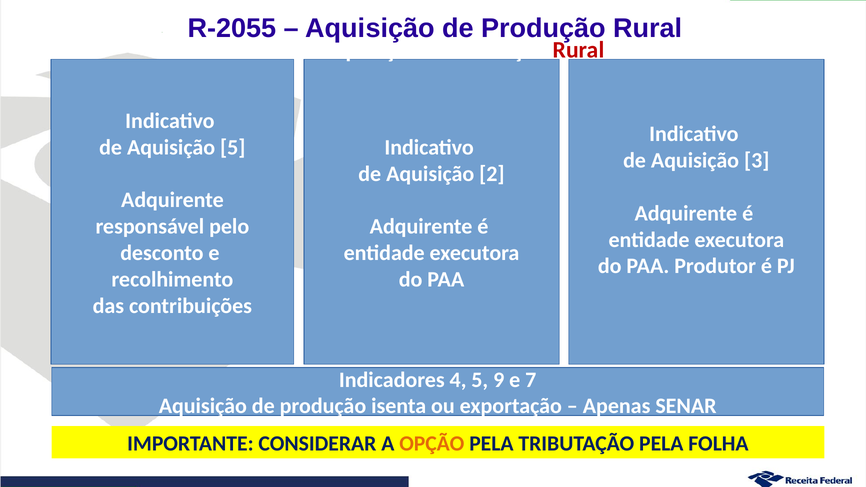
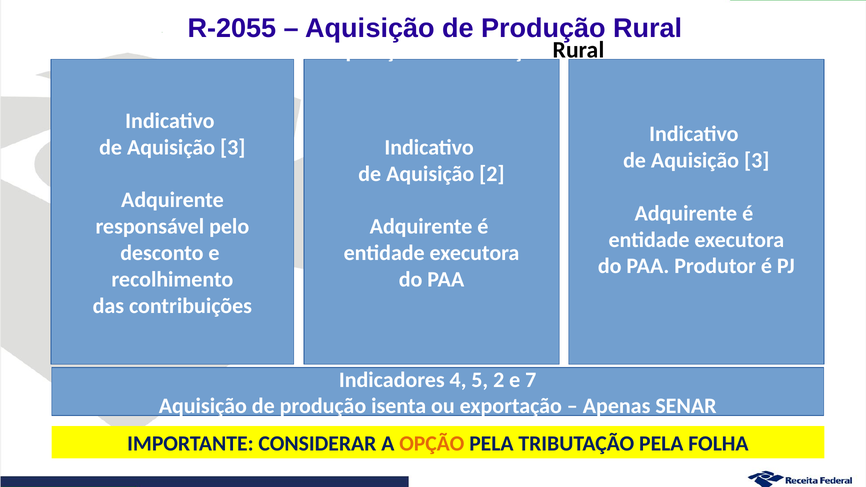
Rural colour: red -> black (579, 50)
5: 5 -> 3 (233, 147)
5 9: 9 -> 2 (499, 380)
